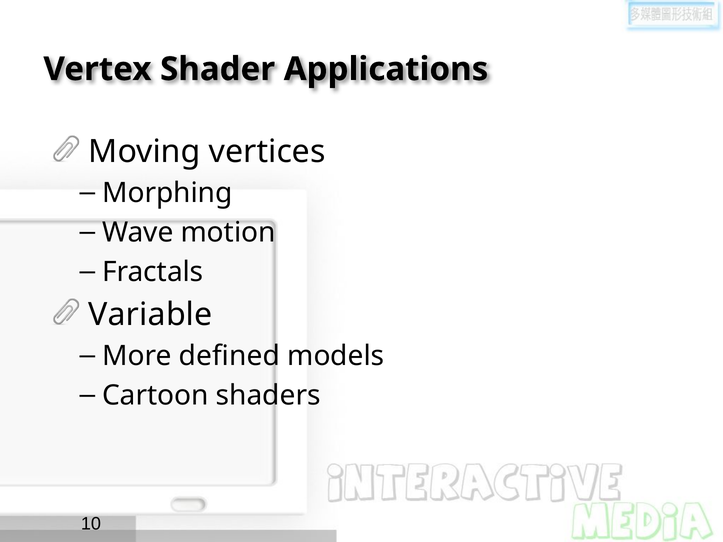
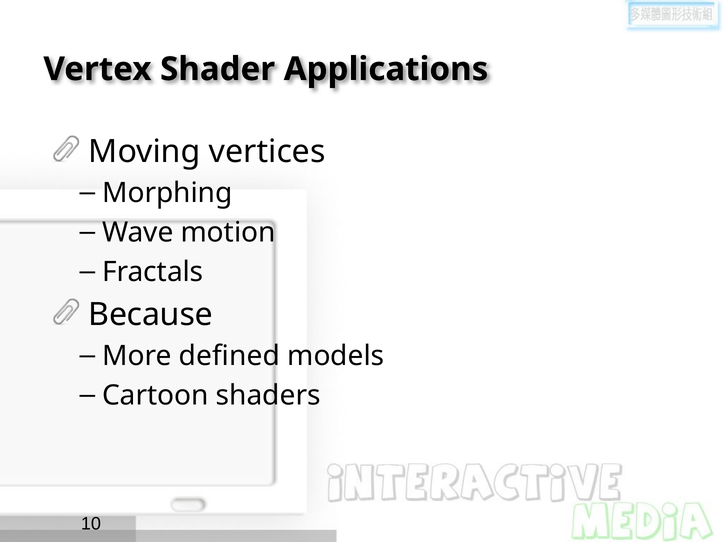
Variable: Variable -> Because (151, 315)
